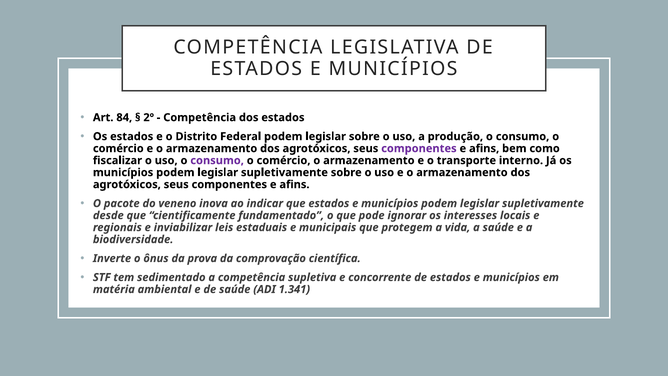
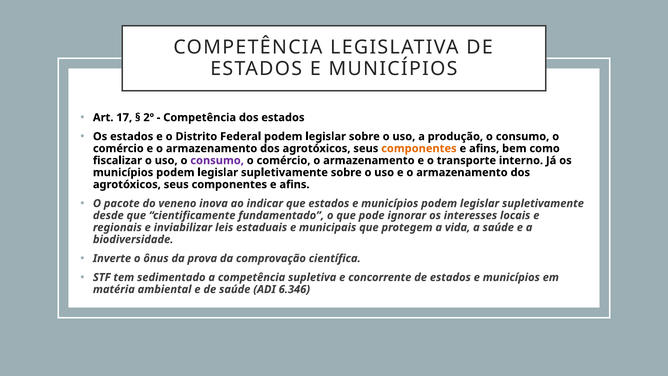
84: 84 -> 17 (124, 117)
componentes colour: purple -> orange (419, 148)
1.341: 1.341 -> 6.346 (294, 289)
